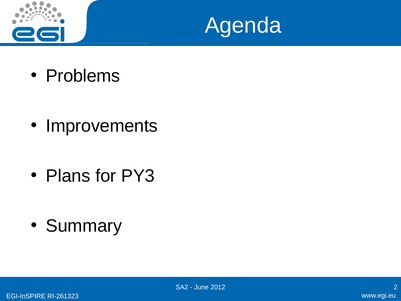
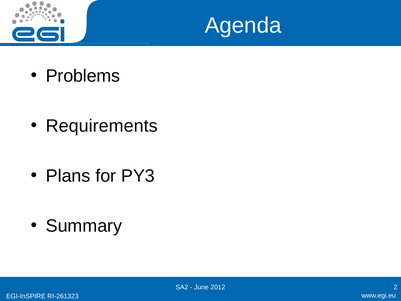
Improvements: Improvements -> Requirements (102, 126)
